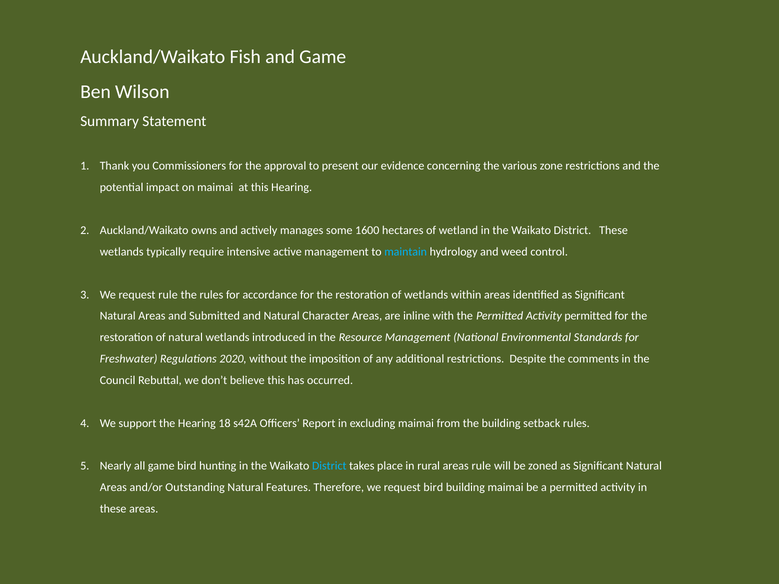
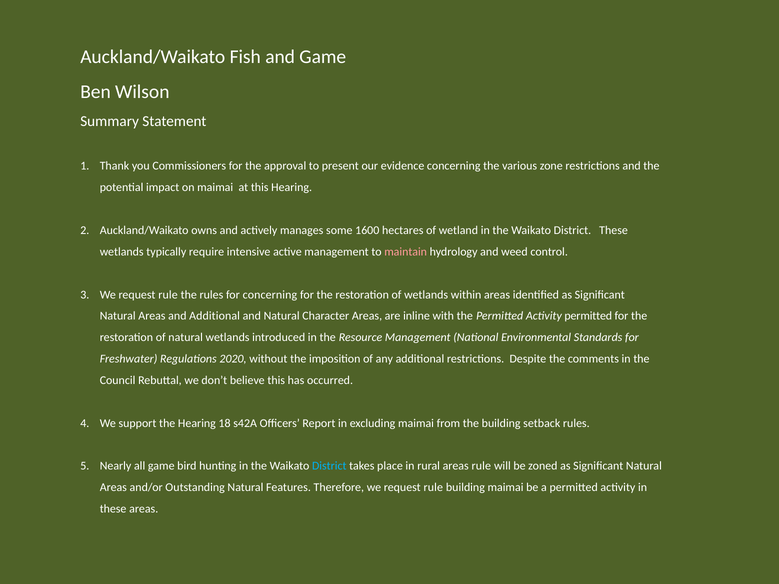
maintain colour: light blue -> pink (406, 252)
for accordance: accordance -> concerning (270, 295)
and Submitted: Submitted -> Additional (215, 316)
Therefore we request bird: bird -> rule (433, 488)
